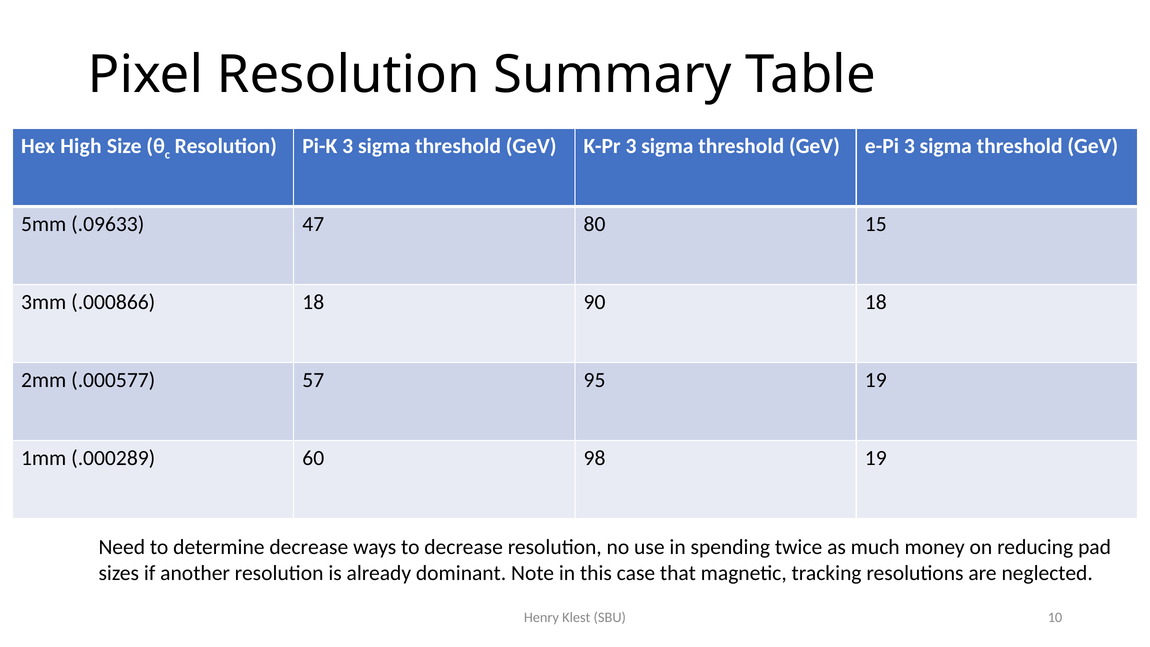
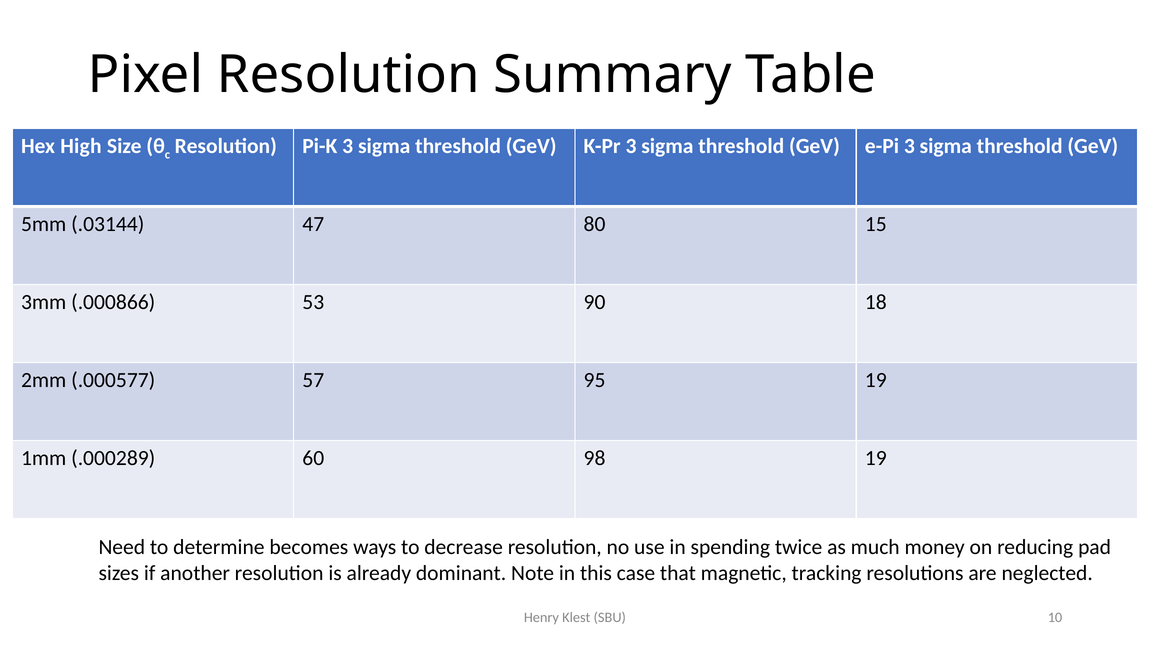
.09633: .09633 -> .03144 (108, 224)
.000866 18: 18 -> 53 (313, 302)
determine decrease: decrease -> becomes (309, 547)
